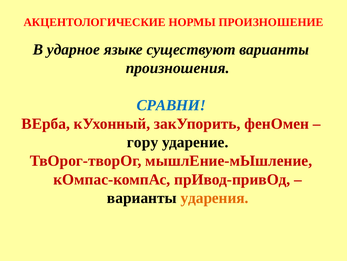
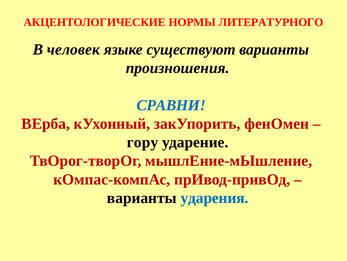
ПРОИЗНОШЕНИЕ: ПРОИЗНОШЕНИЕ -> ЛИТЕРАТУРНОГО (271, 22)
ударное: ударное -> человек (73, 49)
ударения colour: orange -> blue (214, 197)
